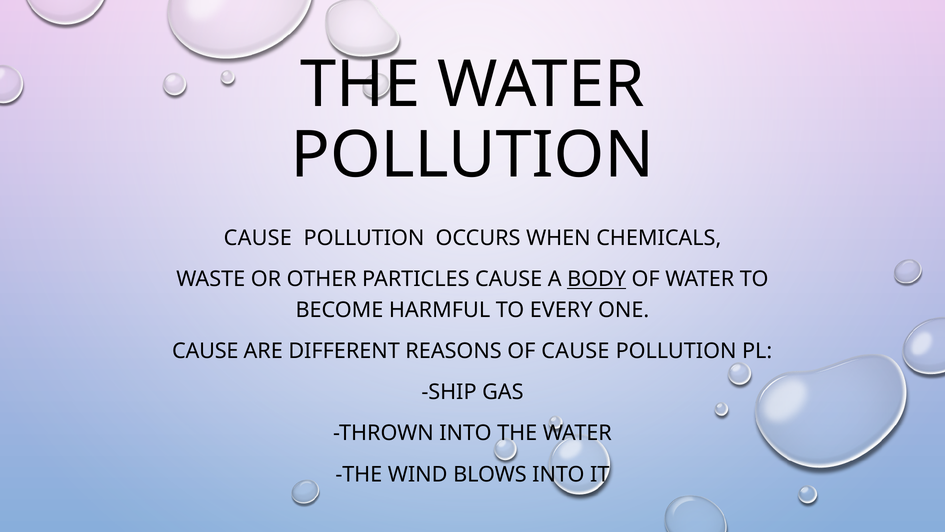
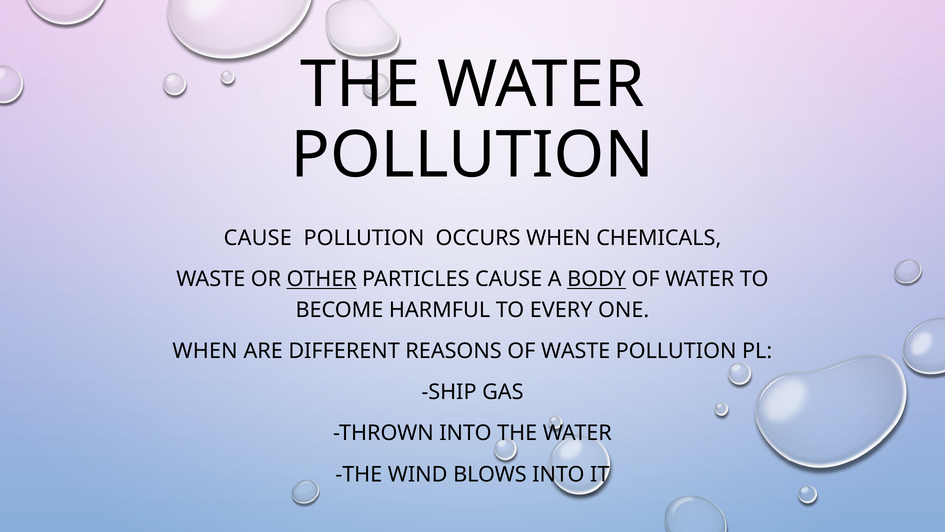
OTHER underline: none -> present (322, 279)
CAUSE: CAUSE -> WHEN (205, 351)
OF CAUSE: CAUSE -> WASTE (576, 351)
